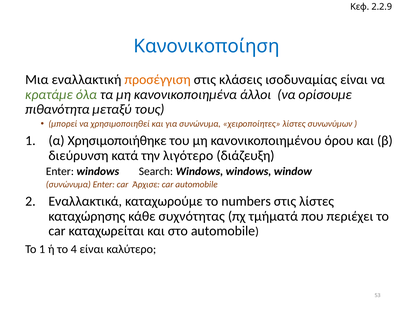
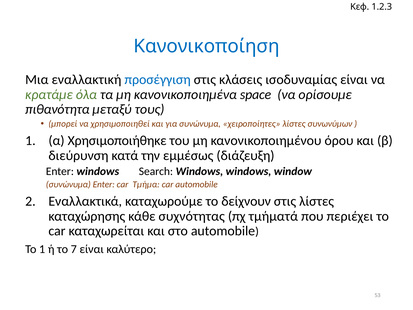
2.2.9: 2.2.9 -> 1.2.3 (382, 7)
προσέγγιση colour: orange -> blue (158, 80)
άλλοι: άλλοι -> space (256, 94)
λιγότερο: λιγότερο -> εμμέσως (188, 155)
Άρχισε: Άρχισε -> Τμήμα (146, 184)
numbers: numbers -> δείχνουν (246, 201)
4: 4 -> 7 (74, 249)
